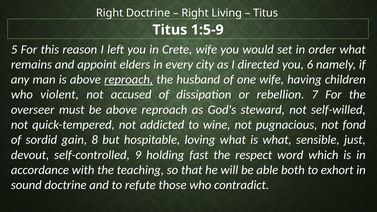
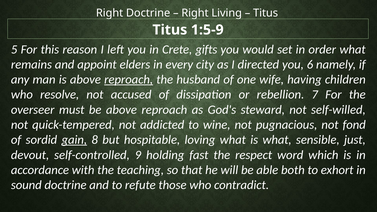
Crete wife: wife -> gifts (206, 49)
violent: violent -> resolve (60, 95)
gain underline: none -> present (74, 140)
